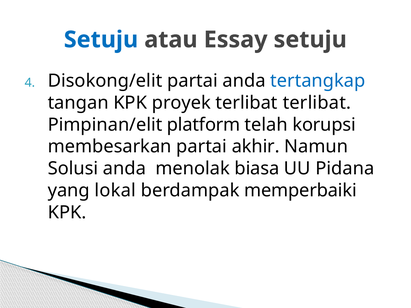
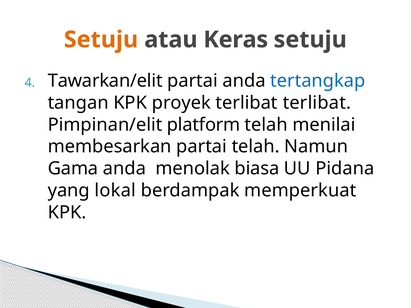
Setuju colour: blue -> orange (101, 40)
Essay: Essay -> Keras (236, 40)
Disokong/elit: Disokong/elit -> Tawarkan/elit (105, 81)
korupsi: korupsi -> menilai (324, 125)
partai akhir: akhir -> telah (256, 147)
Solusi: Solusi -> Gama (73, 169)
memperbaiki: memperbaiki -> memperkuat (300, 191)
